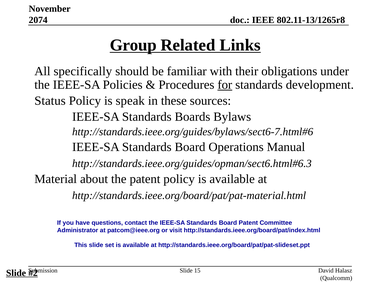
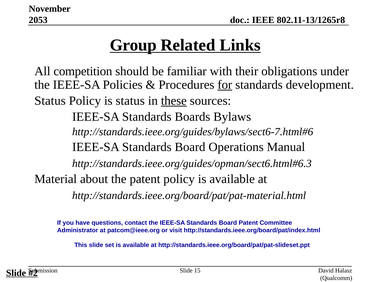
2074: 2074 -> 2053 (38, 20)
specifically: specifically -> competition (83, 71)
is speak: speak -> status (130, 101)
these underline: none -> present (174, 101)
